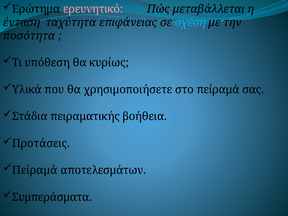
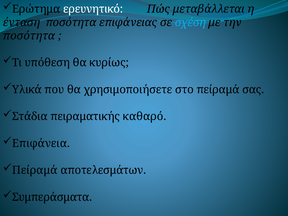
ερευνητικό colour: pink -> white (93, 9)
ένταση ταχύτητα: ταχύτητα -> ποσότητα (71, 22)
βοήθεια: βοήθεια -> καθαρό (145, 116)
Προτάσεις: Προτάσεις -> Επιφάνεια (41, 143)
